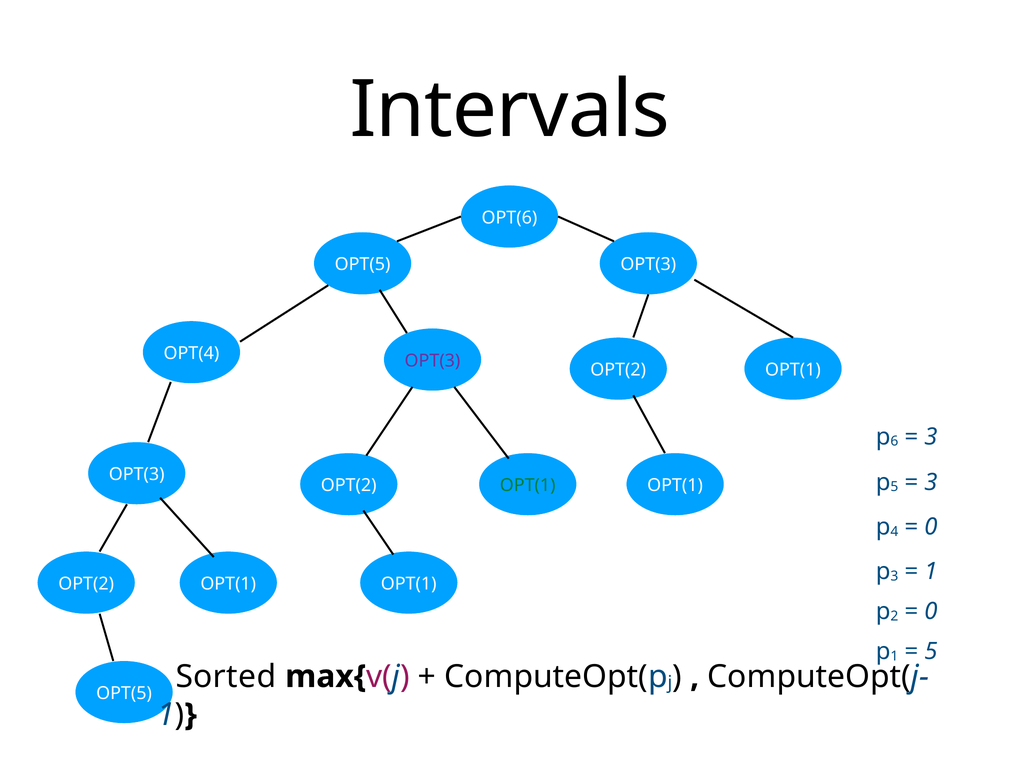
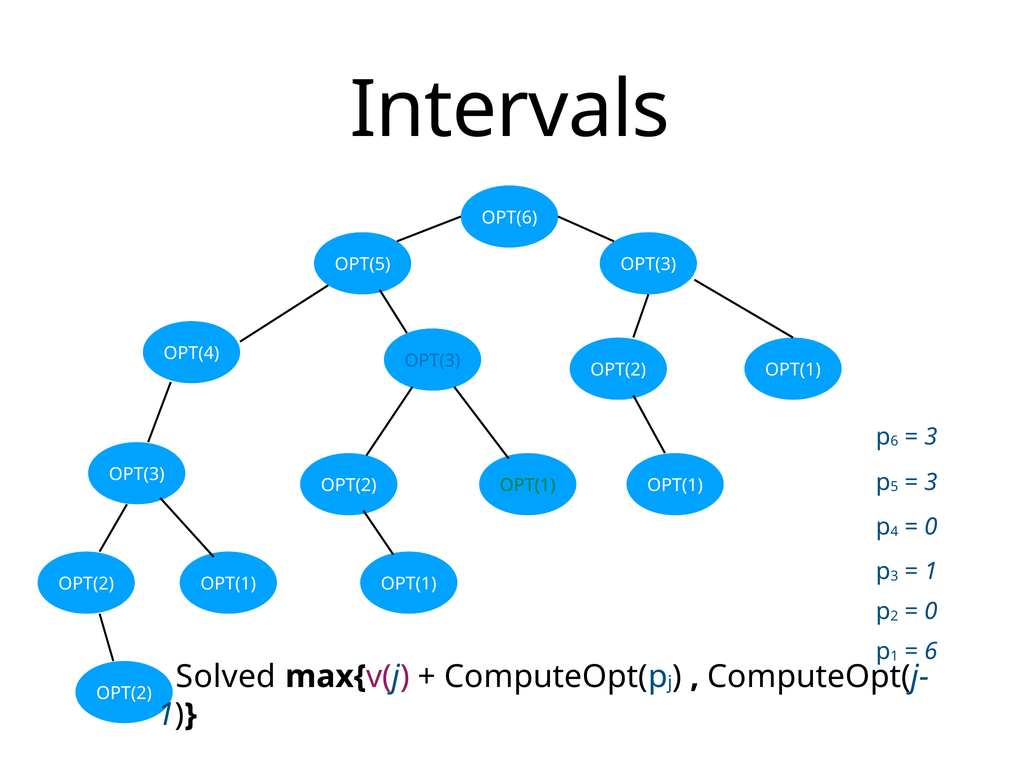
OPT(3 colour: purple -> blue (432, 361)
5: 5 -> 6 (931, 652)
Sorted: Sorted -> Solved (226, 677)
OPT(5: OPT(5 -> OPT(2 (124, 694)
